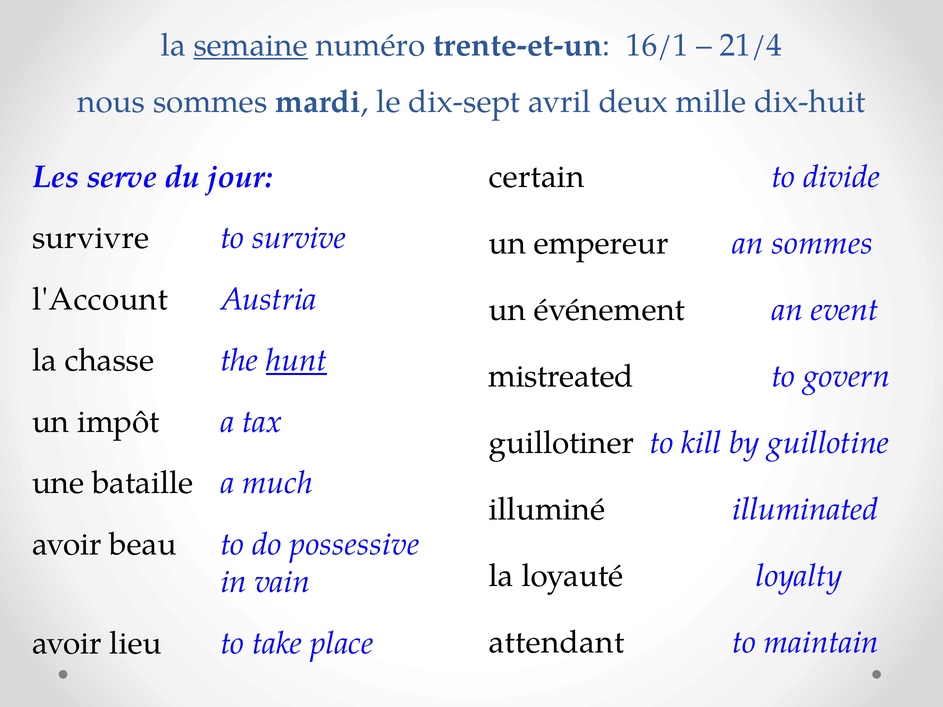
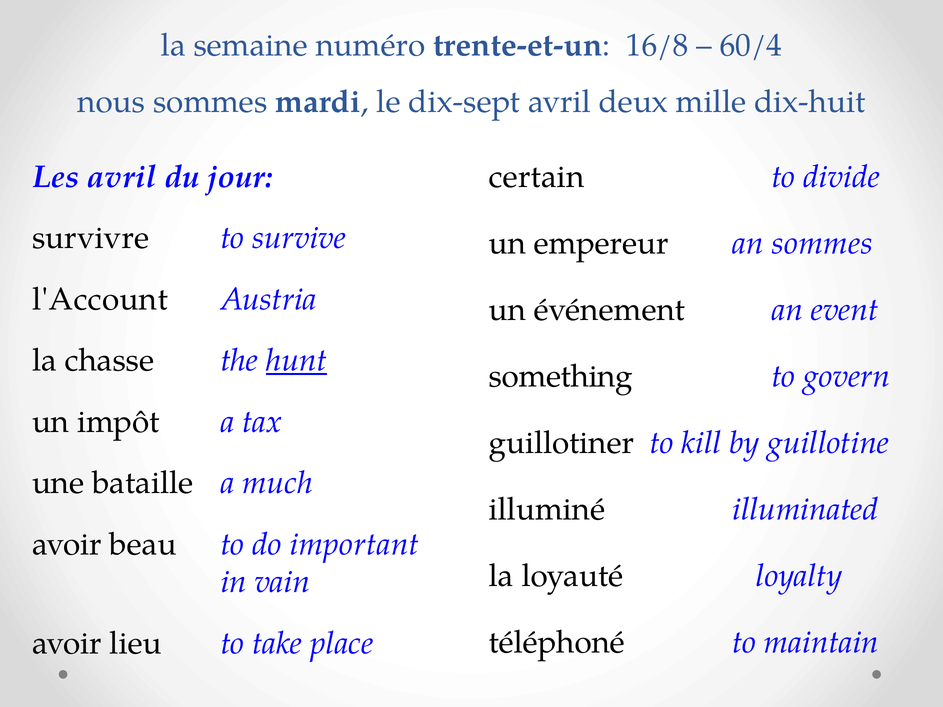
semaine underline: present -> none (251, 45)
16/1: 16/1 -> 16/8 (657, 45)
21/4: 21/4 -> 60/4 (751, 45)
Les serve: serve -> avril (122, 177)
mistreated: mistreated -> something (561, 376)
possessive: possessive -> important (355, 545)
attendant: attendant -> téléphoné (557, 642)
